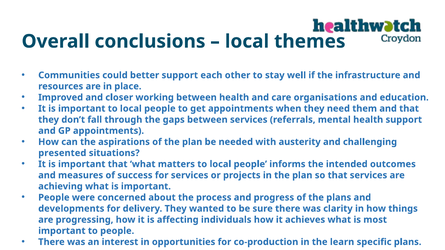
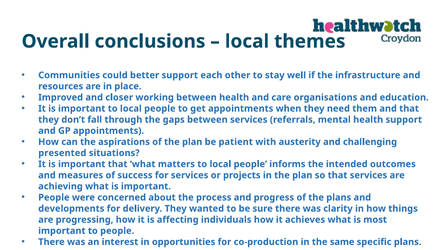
needed: needed -> patient (236, 142)
learn: learn -> same (342, 242)
